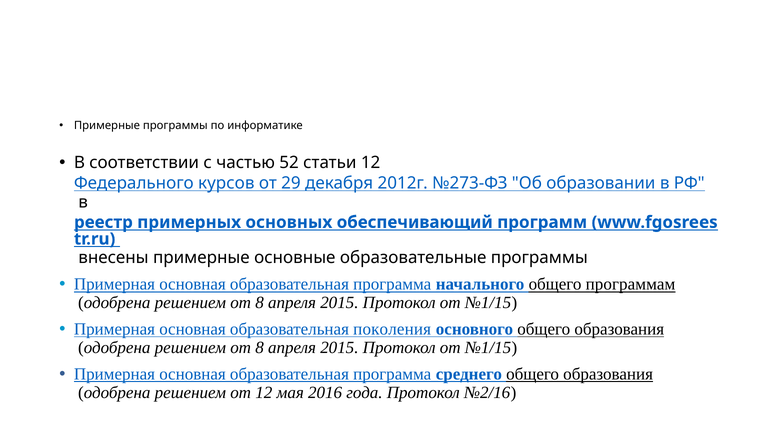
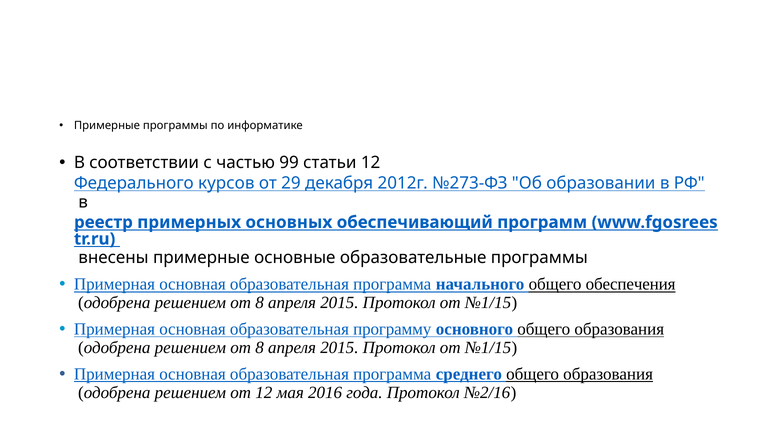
52: 52 -> 99 (289, 162)
программам: программам -> обеспечения (631, 284)
поколения: поколения -> программу (392, 329)
